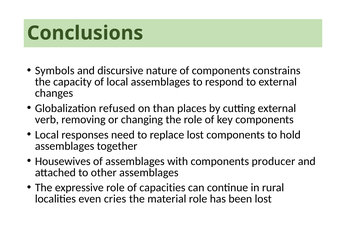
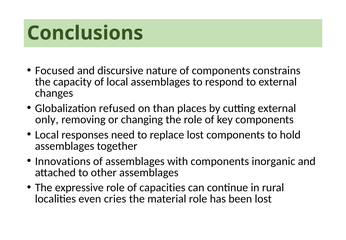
Symbols: Symbols -> Focused (55, 71)
verb: verb -> only (47, 119)
Housewives: Housewives -> Innovations (63, 161)
producer: producer -> inorganic (273, 161)
